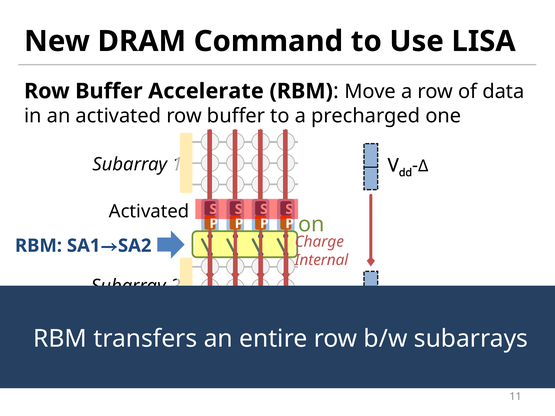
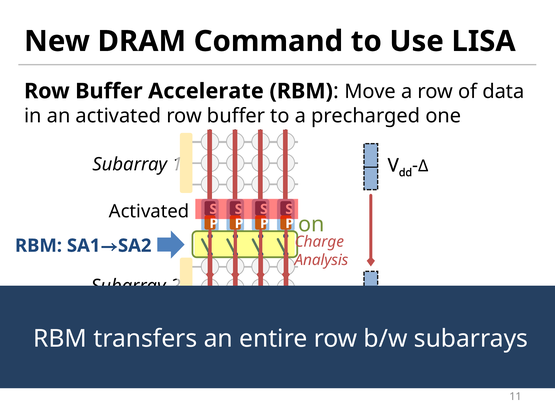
Internal: Internal -> Analysis (321, 260)
